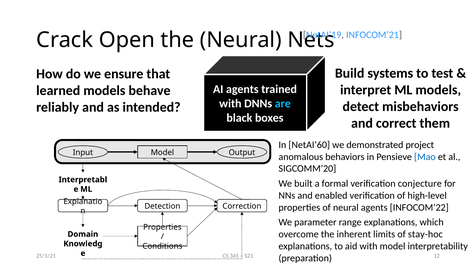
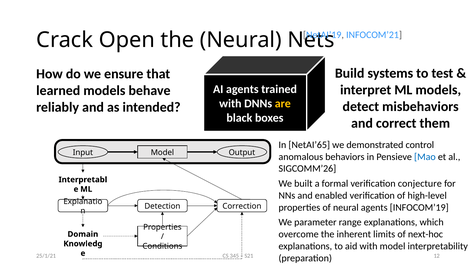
are colour: light blue -> yellow (283, 103)
NetAI’60: NetAI’60 -> NetAI’65 (309, 145)
project: project -> control (420, 145)
SIGCOMM’20: SIGCOMM’20 -> SIGCOMM’26 (307, 169)
INFOCOM’22: INFOCOM’22 -> INFOCOM’19 (419, 207)
stay-hoc: stay-hoc -> next-hoc (425, 234)
